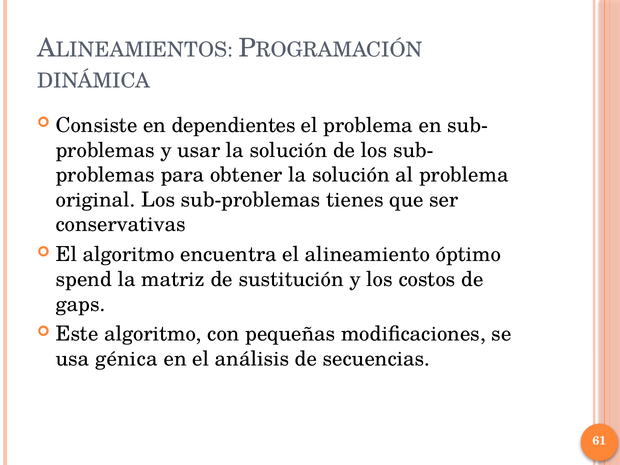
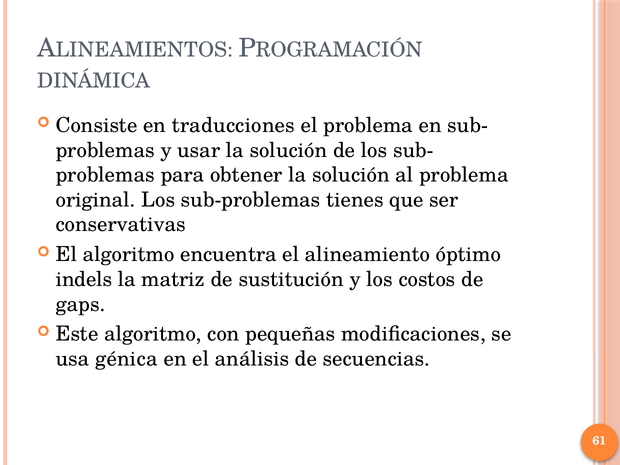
dependientes: dependientes -> traducciones (233, 125)
spend: spend -> indels (84, 279)
